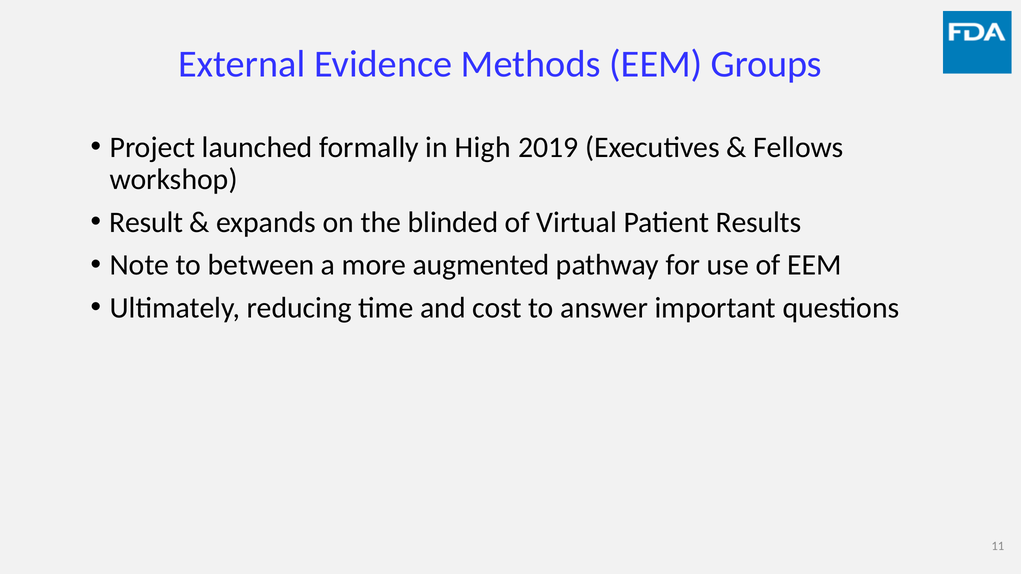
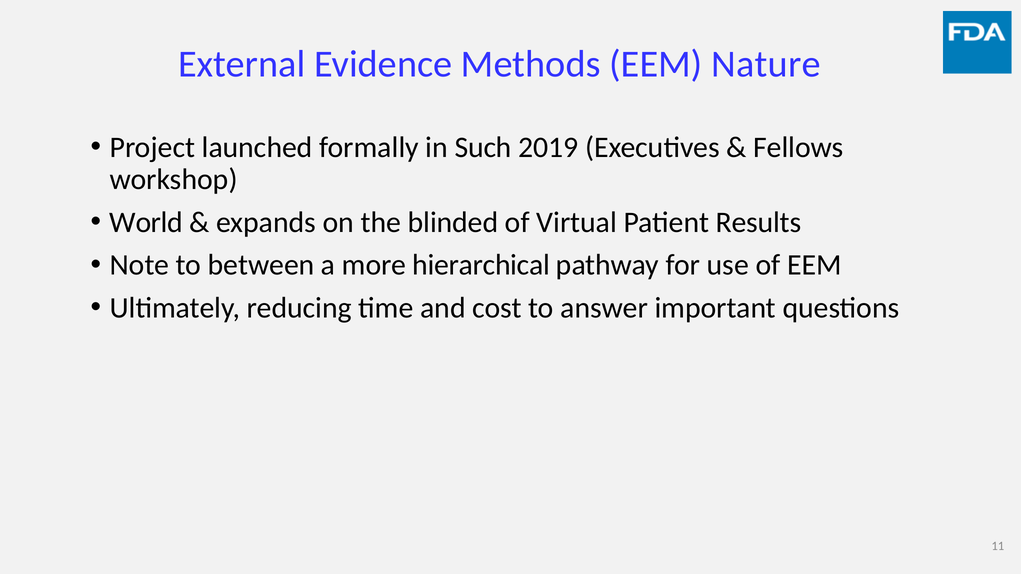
Groups: Groups -> Nature (766, 64)
High: High -> Such (483, 147)
Result: Result -> World (146, 222)
augmented: augmented -> hierarchical (481, 265)
